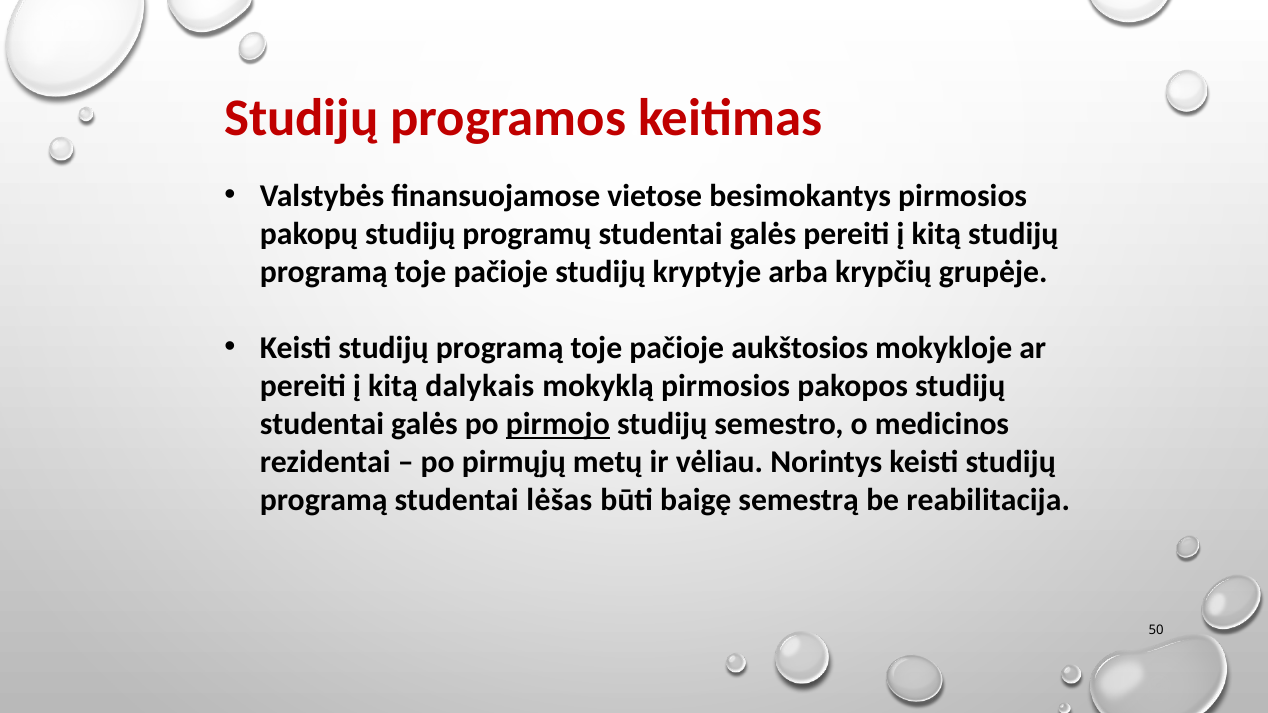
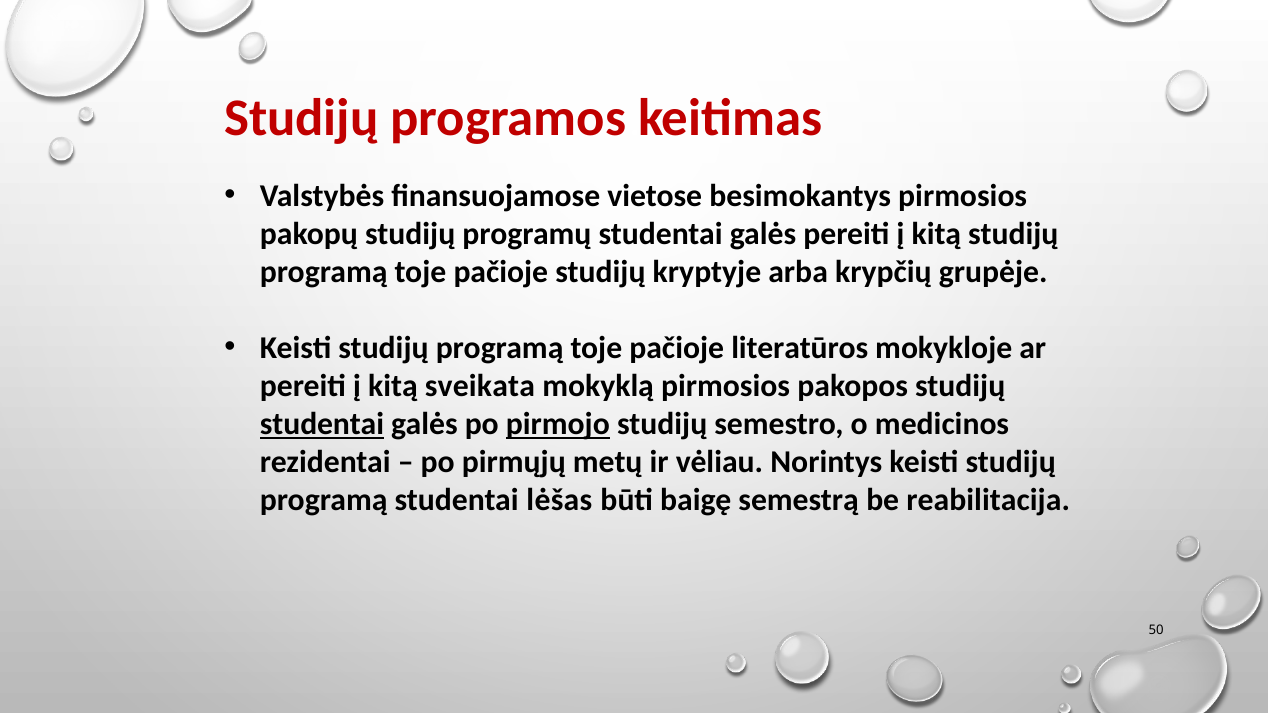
aukštosios: aukštosios -> literatūros (800, 348)
dalykais: dalykais -> sveikata (480, 386)
studentai underline: none -> present (322, 424)
